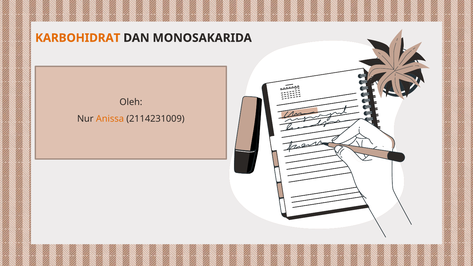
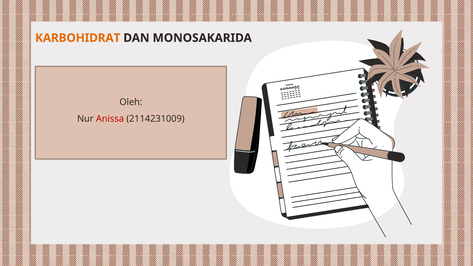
Anissa colour: orange -> red (110, 119)
